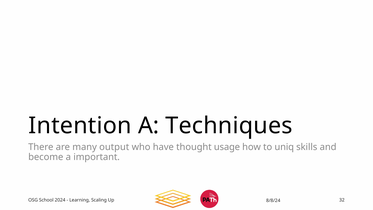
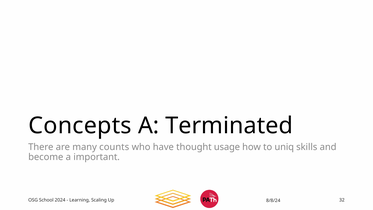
Intention: Intention -> Concepts (80, 125)
Techniques: Techniques -> Terminated (229, 125)
output: output -> counts (114, 147)
